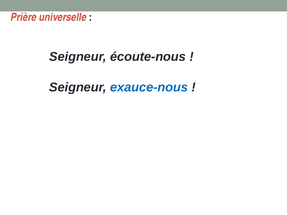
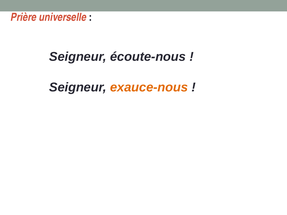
exauce-nous colour: blue -> orange (149, 87)
